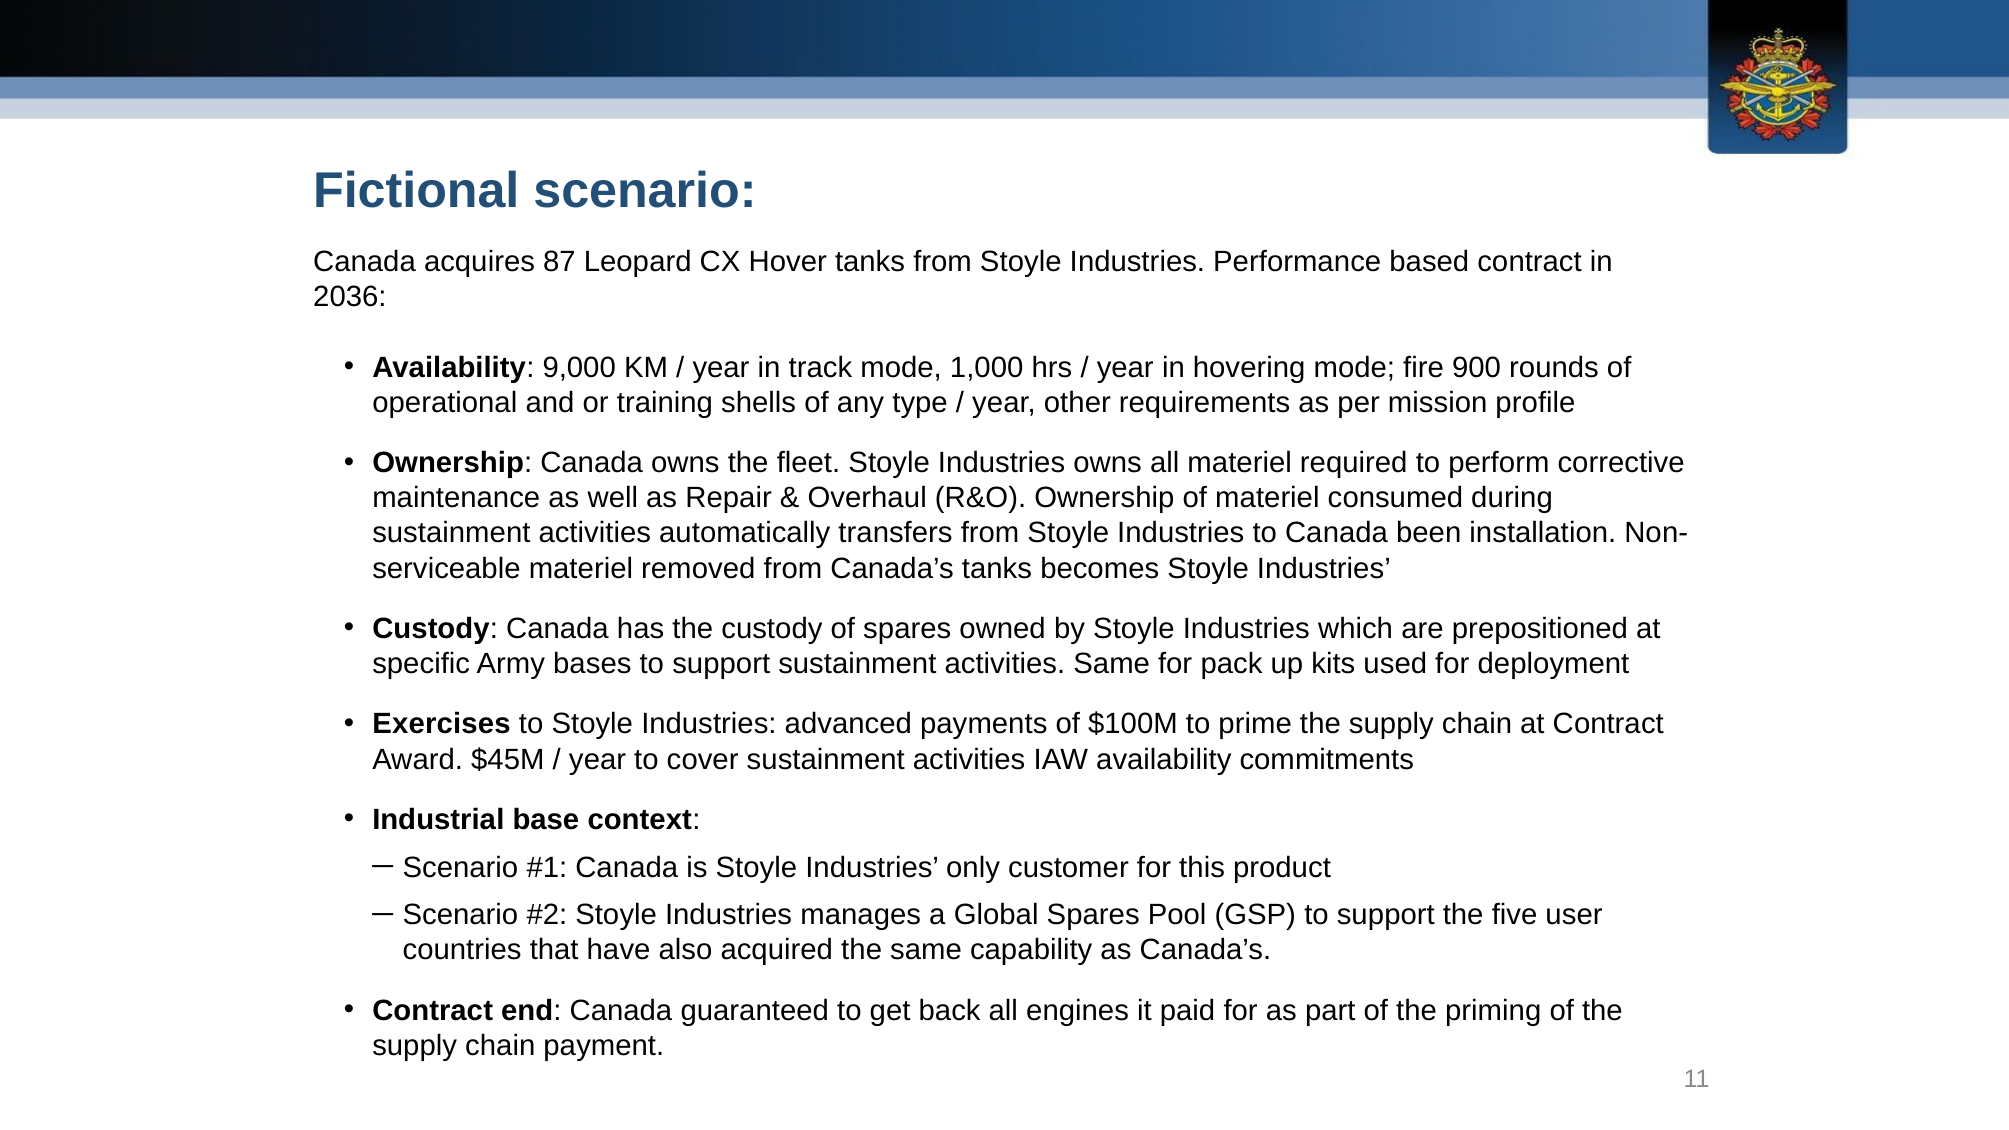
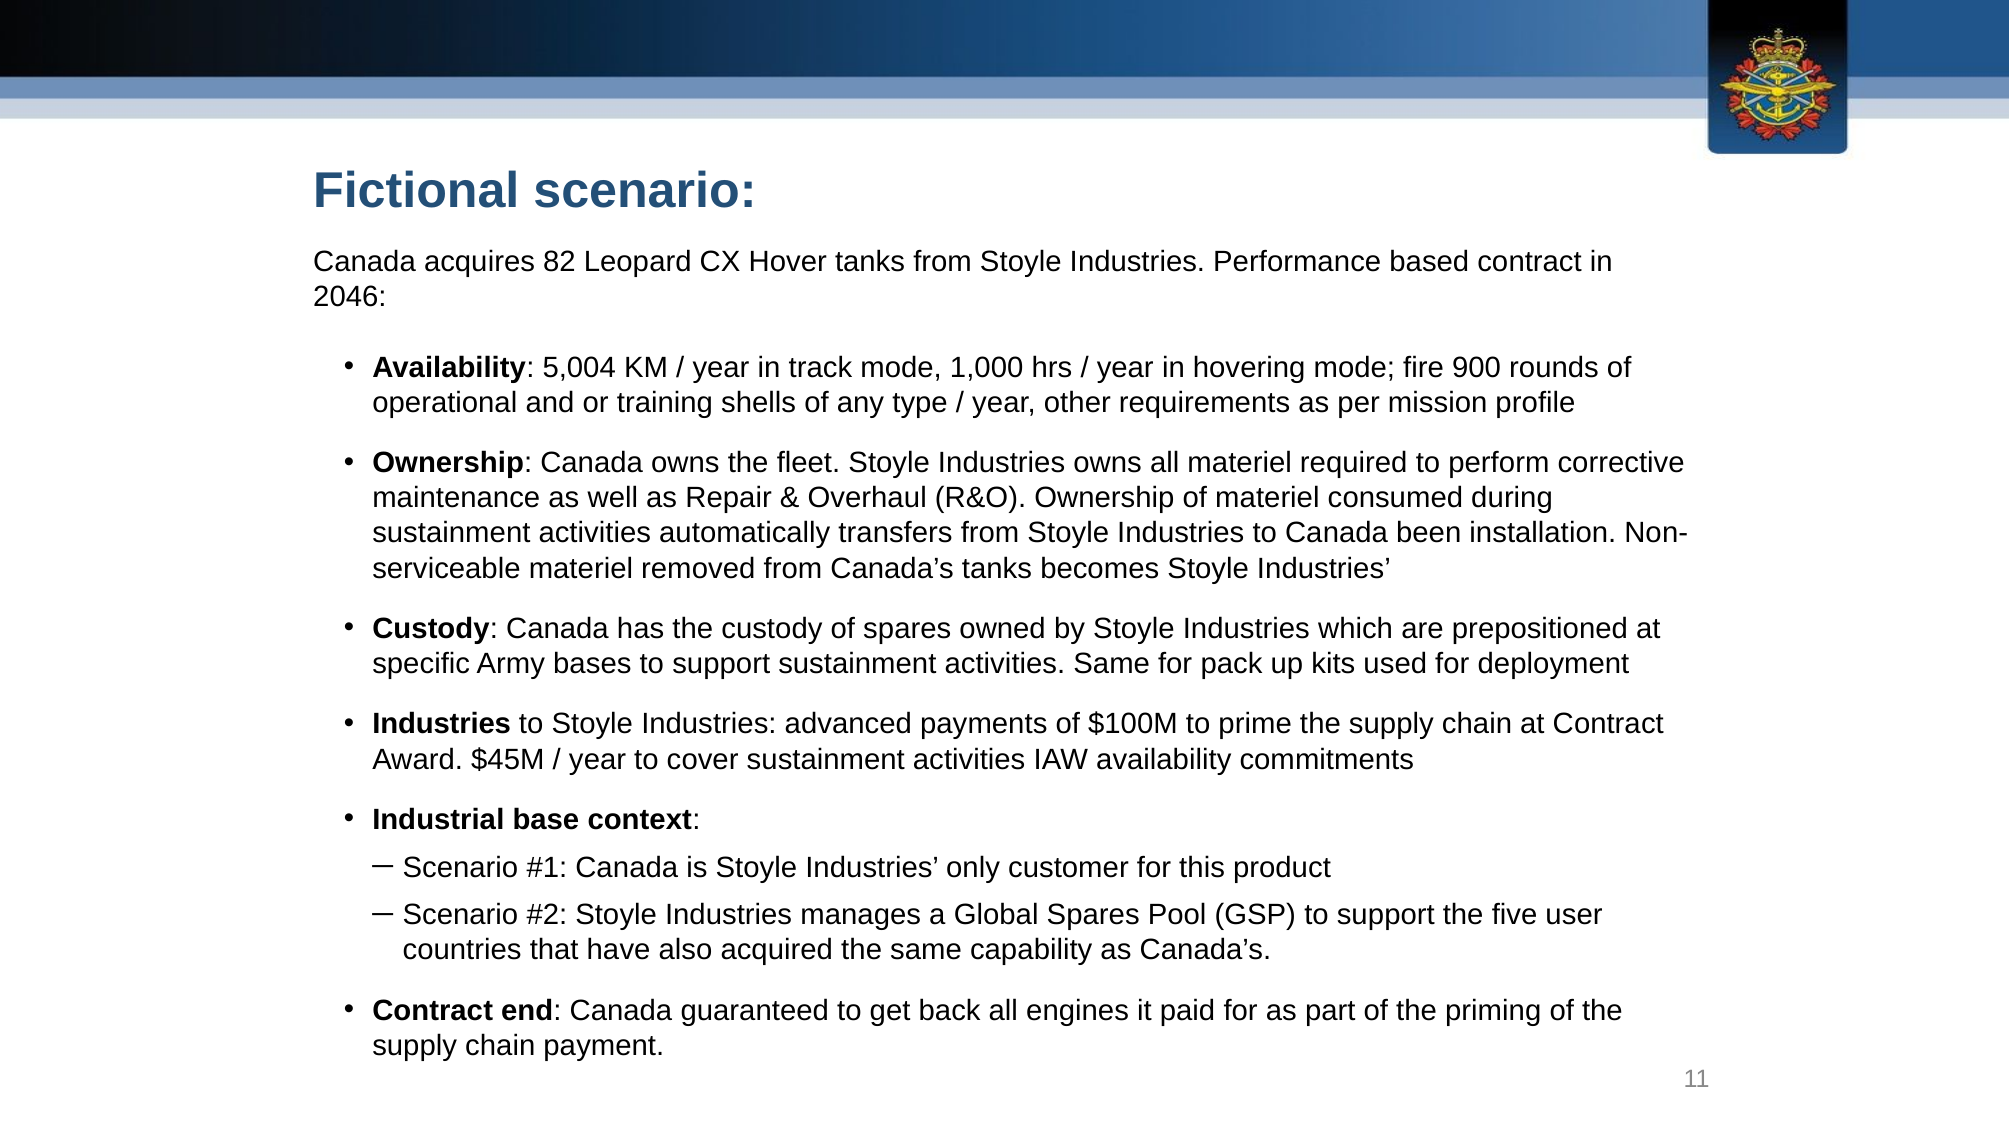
87: 87 -> 82 (559, 262)
2036: 2036 -> 2046 (350, 297)
9,000: 9,000 -> 5,004 (579, 368)
Exercises: Exercises -> Industries (442, 724)
